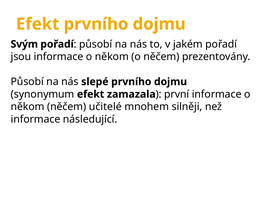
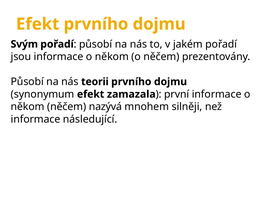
slepé: slepé -> teorii (95, 81)
učitelé: učitelé -> nazývá (105, 106)
